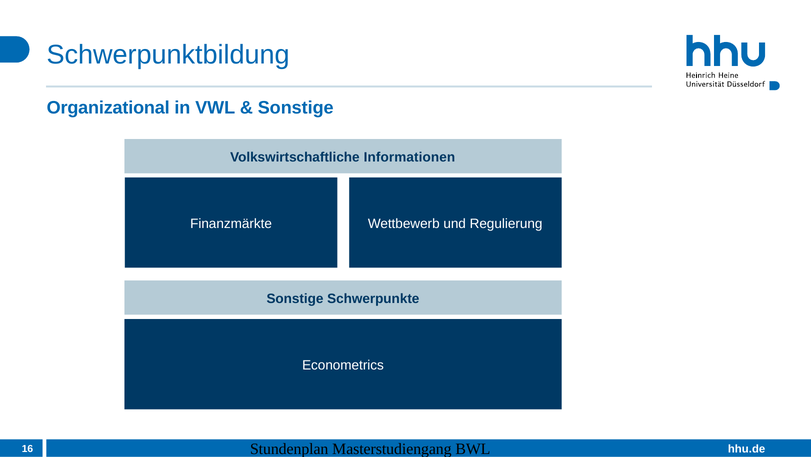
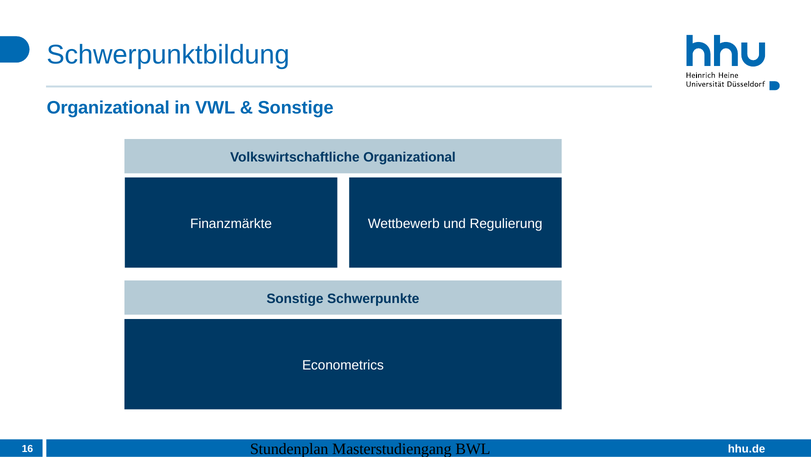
Volkswirtschaftliche Informationen: Informationen -> Organizational (410, 157)
